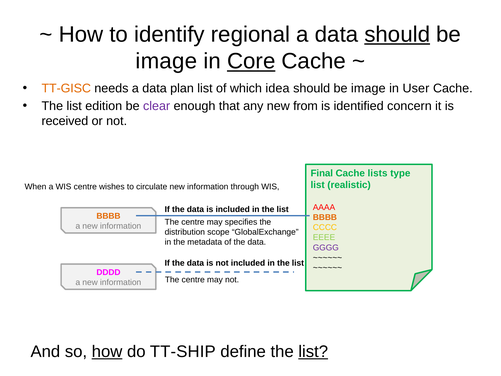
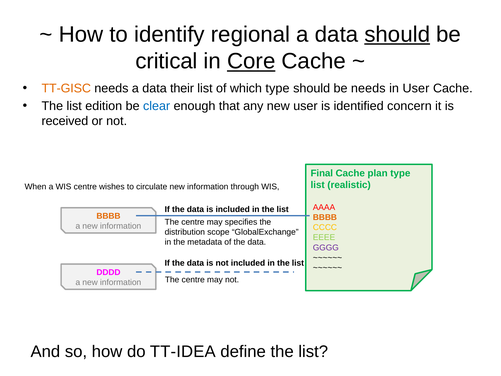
image: image -> critical (167, 61)
plan: plan -> their (182, 88)
which idea: idea -> type (278, 88)
image: image -> needs (368, 88)
clear colour: purple -> blue (157, 106)
new from: from -> user (305, 106)
lists: lists -> plan (378, 173)
how underline: present -> none (107, 351)
TT-SHIP: TT-SHIP -> TT-IDEA (183, 351)
list underline: present -> none (313, 351)
